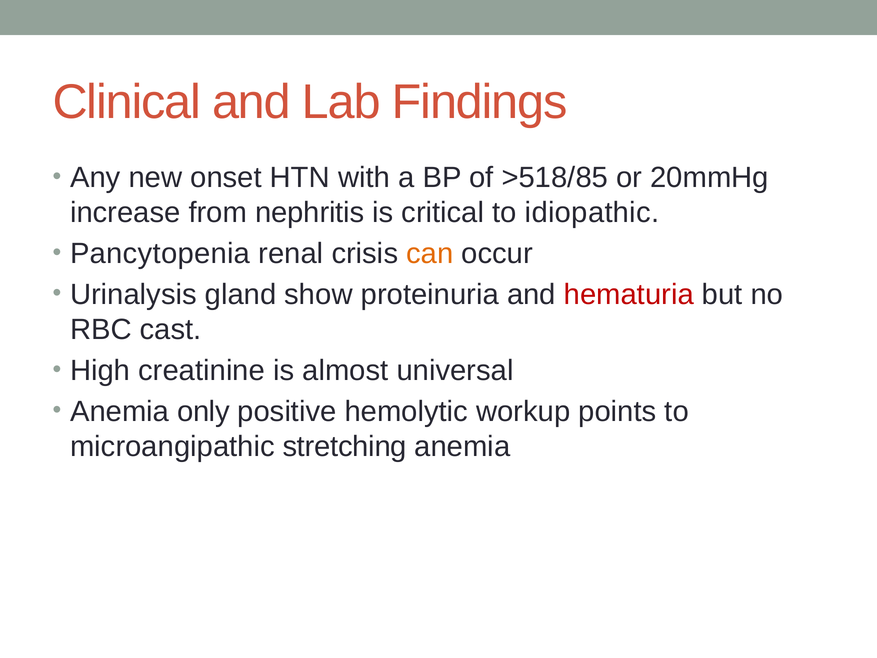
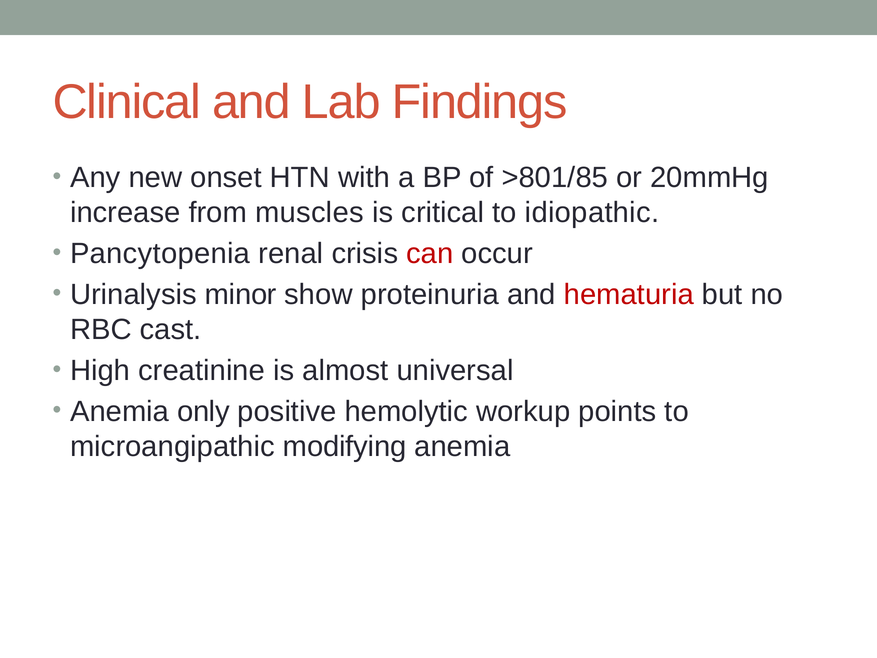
>518/85: >518/85 -> >801/85 (555, 177)
nephritis: nephritis -> muscles (310, 213)
can colour: orange -> red (430, 253)
gland: gland -> minor (241, 294)
stretching: stretching -> modifying (345, 446)
